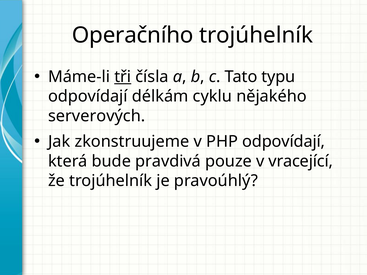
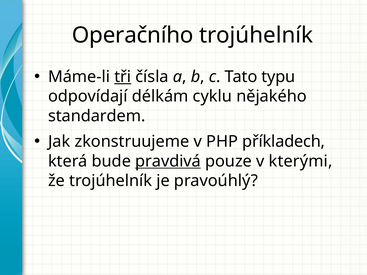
serverových: serverových -> standardem (97, 116)
PHP odpovídají: odpovídají -> příkladech (284, 142)
pravdivá underline: none -> present (168, 161)
vracející: vracející -> kterými (301, 161)
